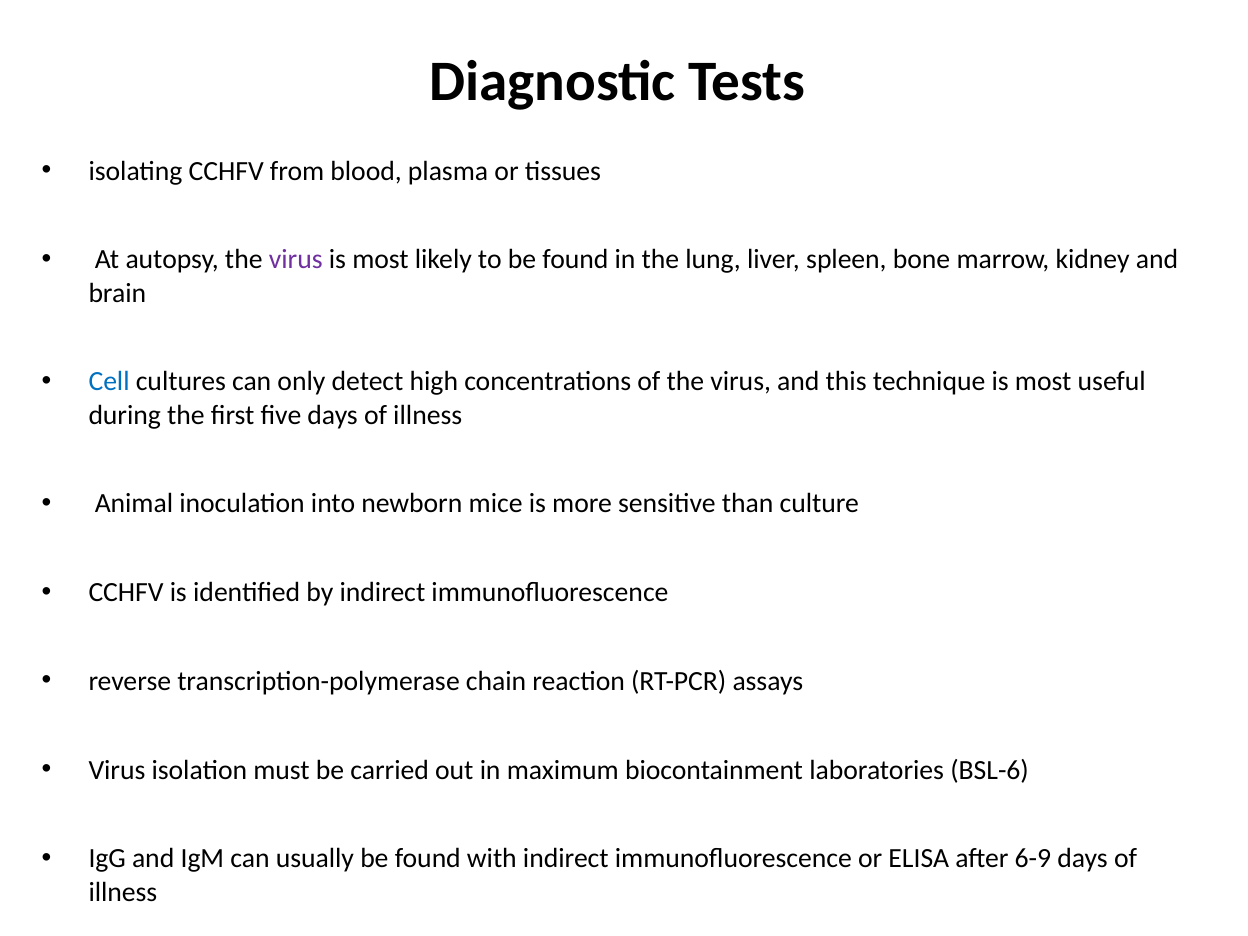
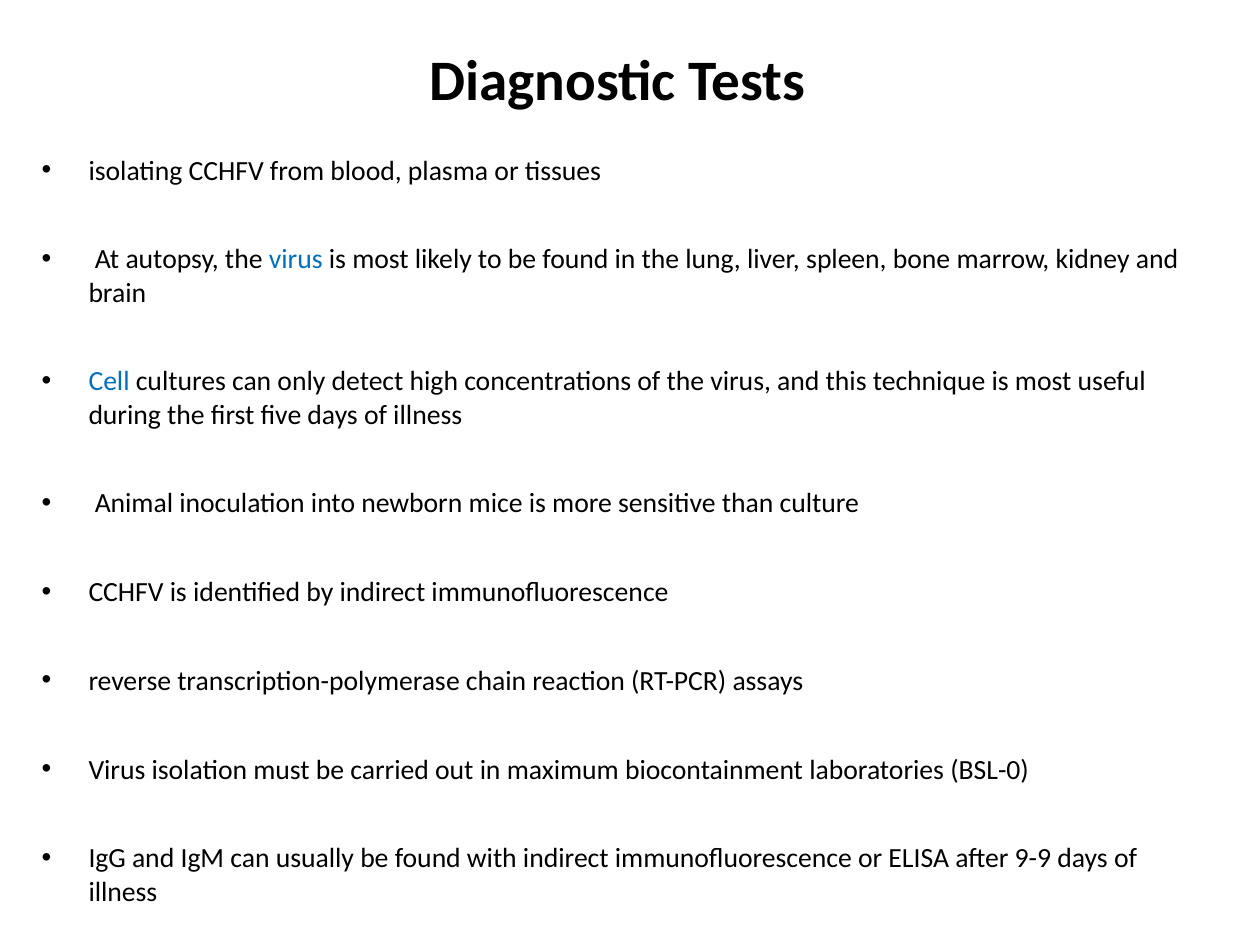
virus colour: purple -> blue (296, 260)
BSL-6: BSL-6 -> BSL-0 (990, 770)
6-9: 6-9 -> 9-9 (1033, 859)
